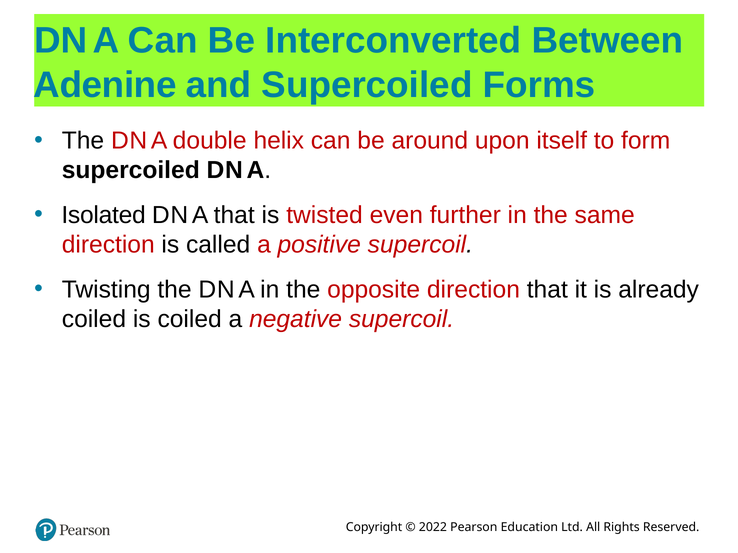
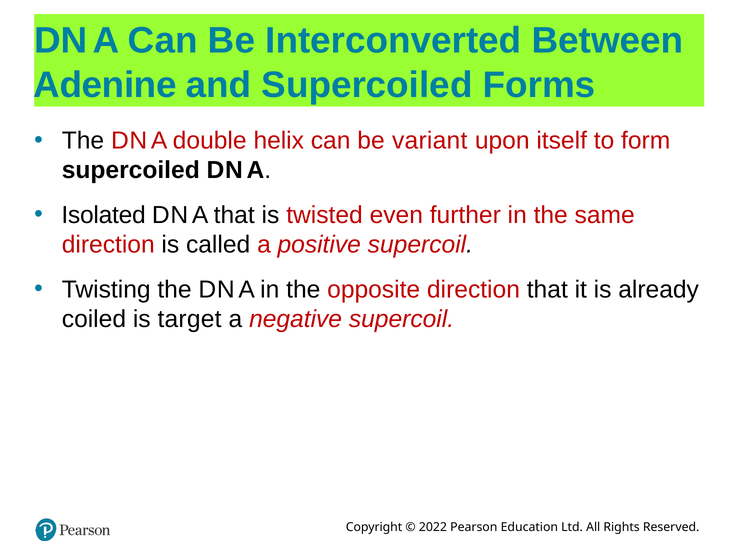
around: around -> variant (430, 141)
is coiled: coiled -> target (190, 319)
